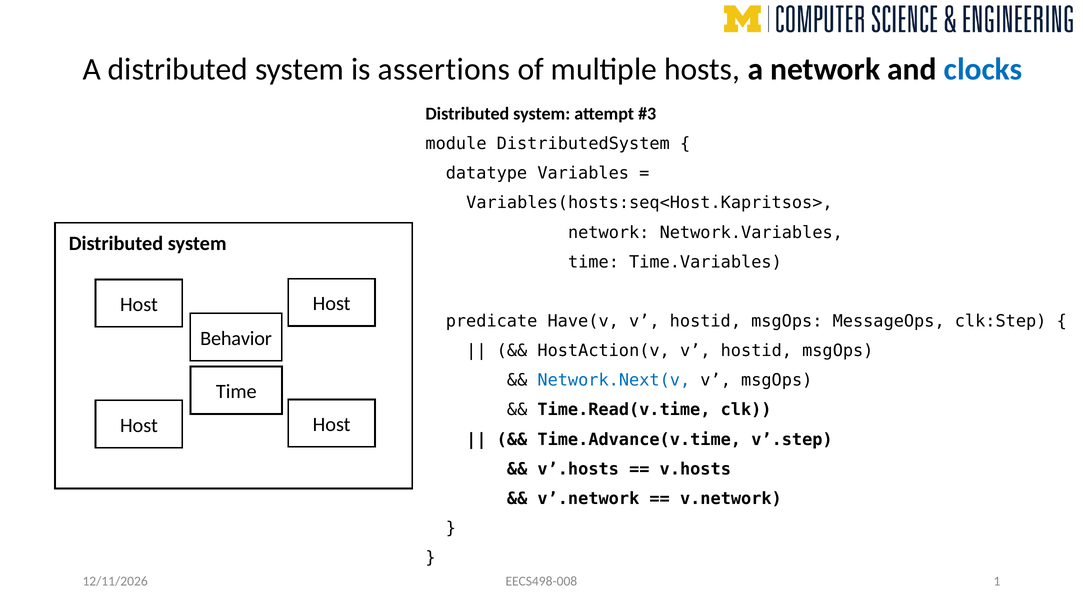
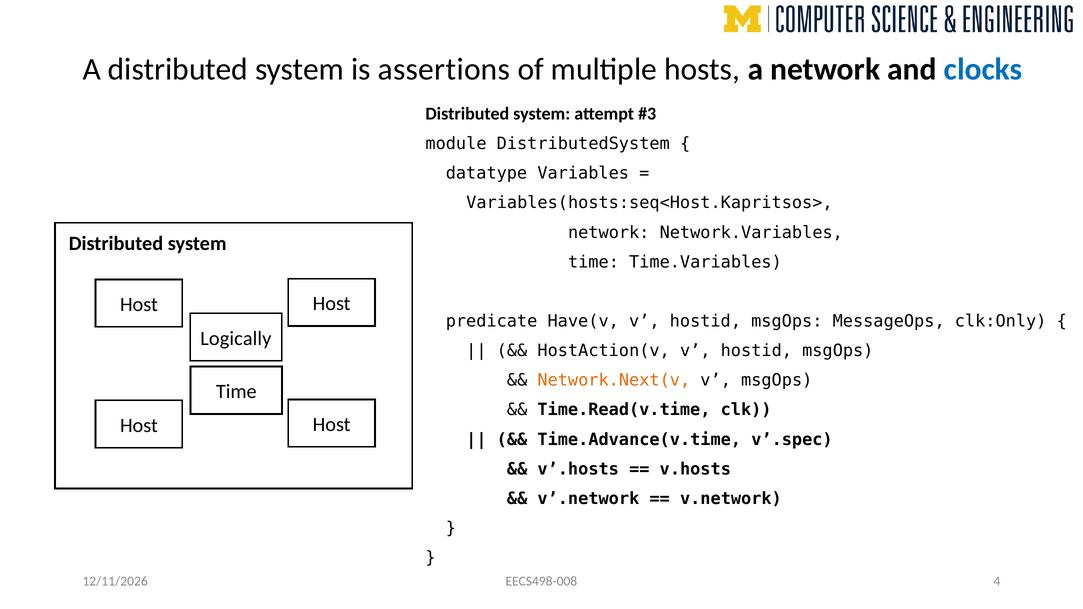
clk:Step: clk:Step -> clk:Only (1001, 321)
Behavior: Behavior -> Logically (236, 339)
Network.Next(v colour: blue -> orange (614, 380)
v’.step: v’.step -> v’.spec (792, 440)
1: 1 -> 4 (997, 582)
